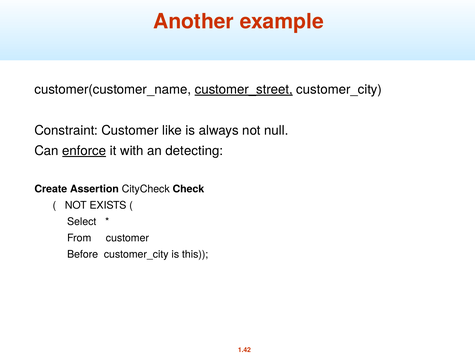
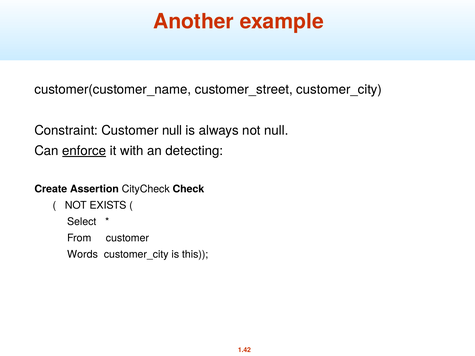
customer_street underline: present -> none (244, 90)
Customer like: like -> null (172, 130)
Before: Before -> Words (83, 255)
